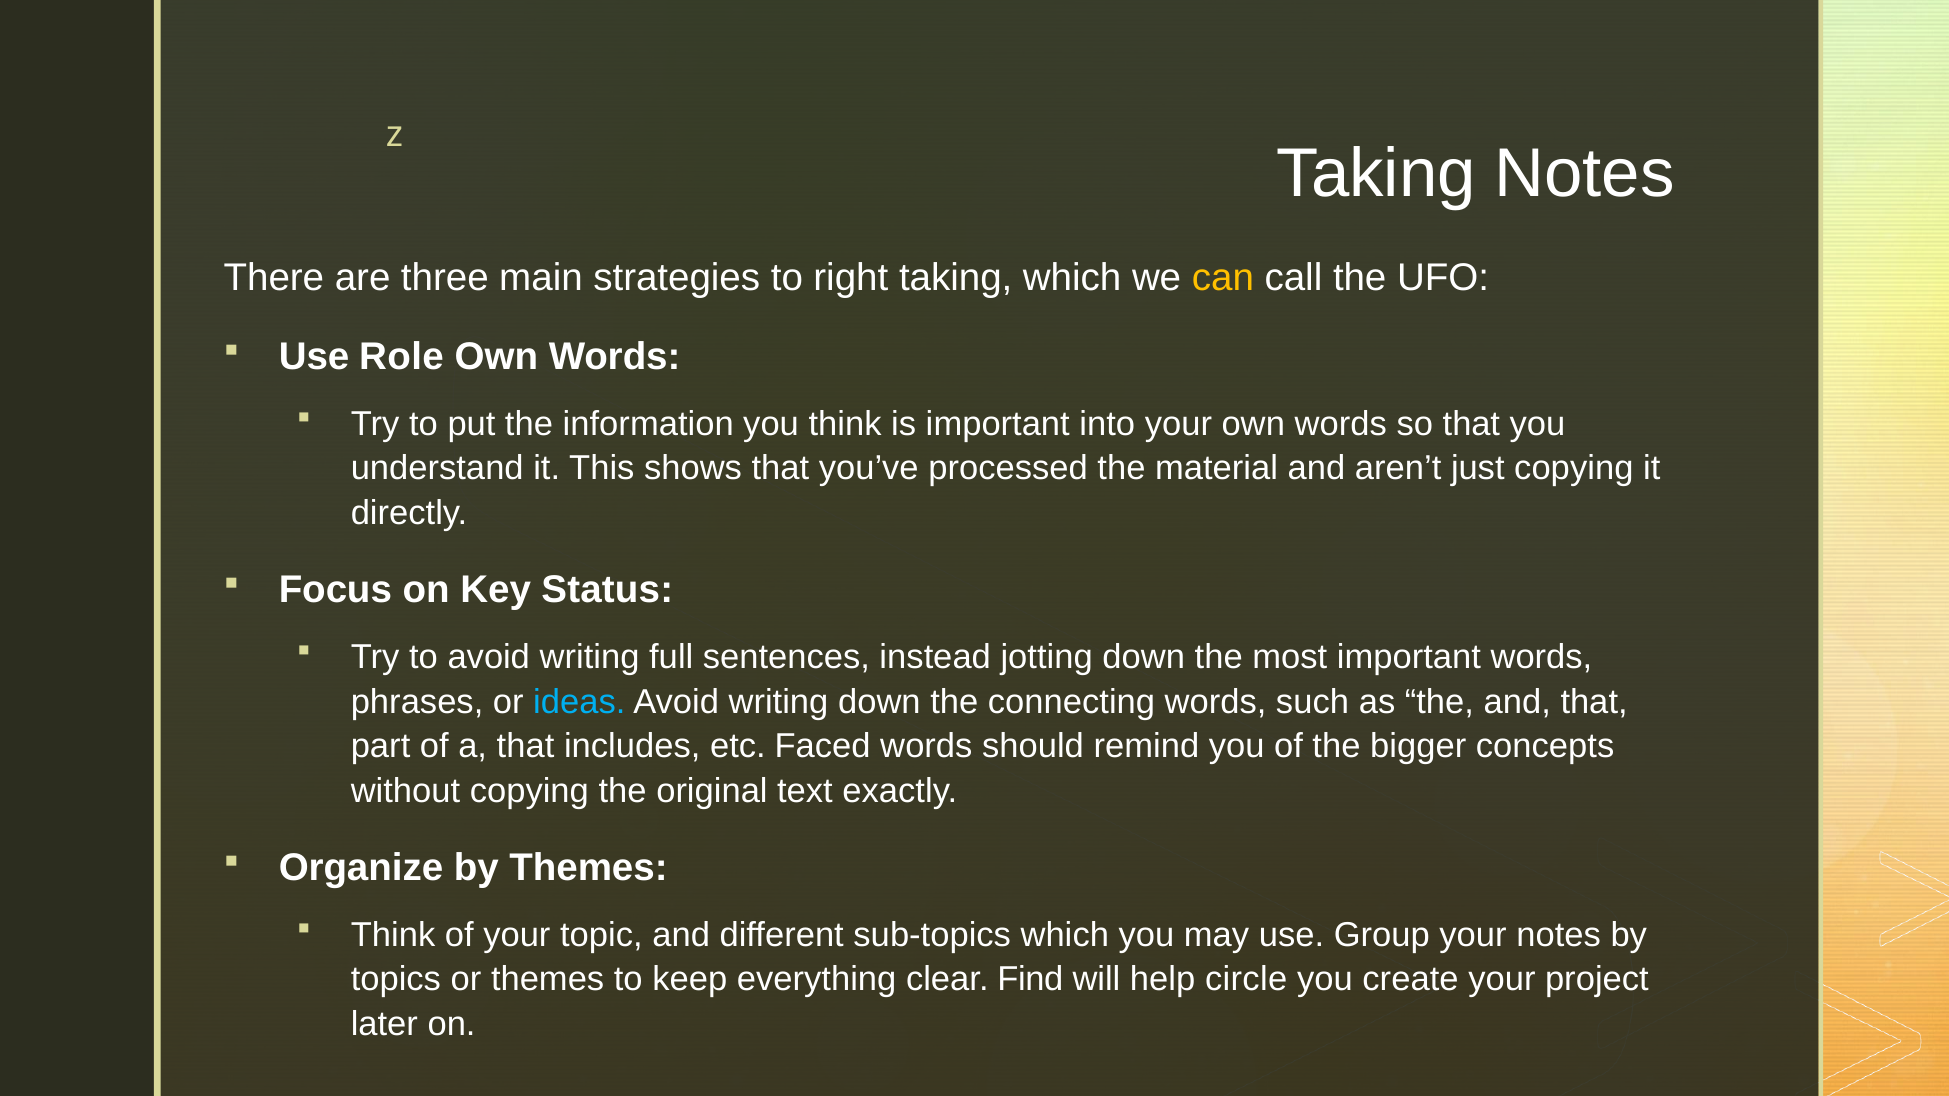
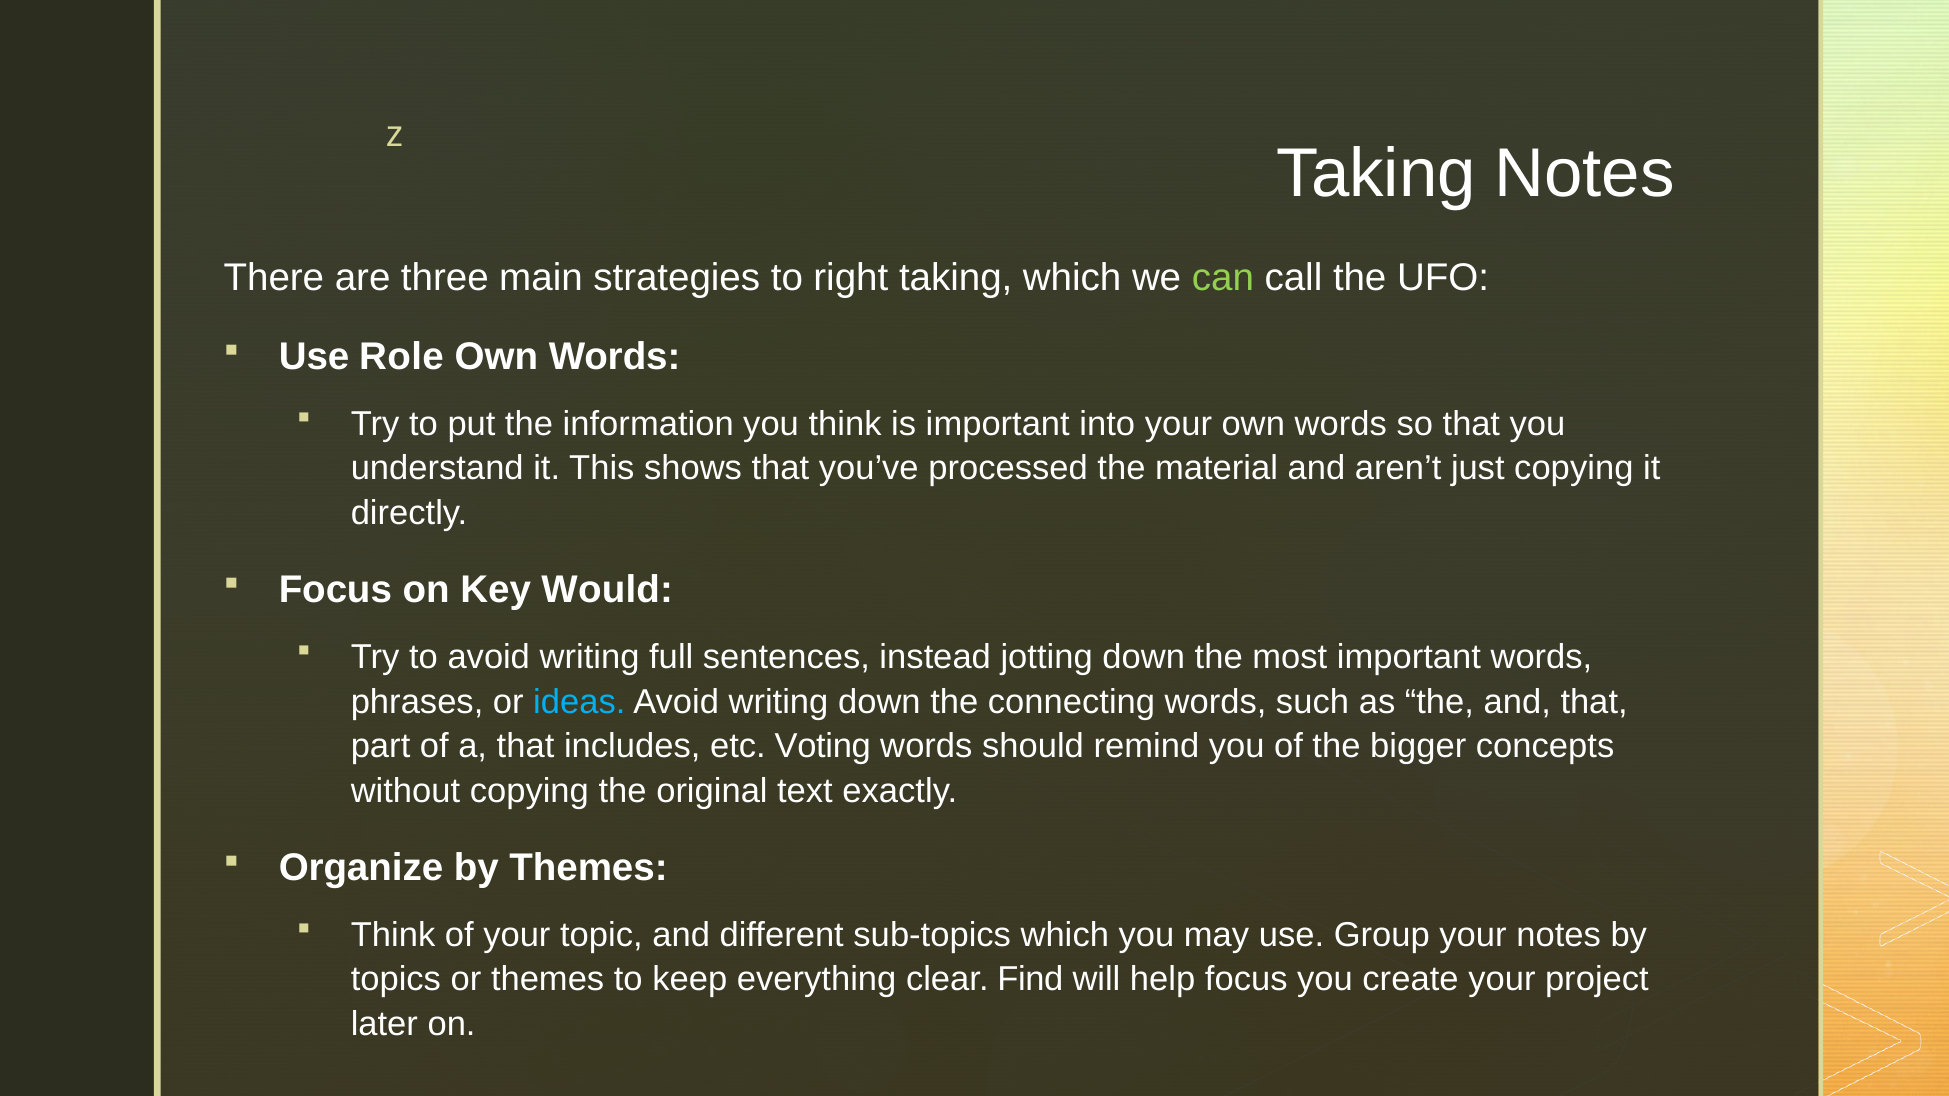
can colour: yellow -> light green (1223, 278)
Status: Status -> Would (607, 590)
Faced: Faced -> Voting (823, 747)
help circle: circle -> focus (1246, 980)
